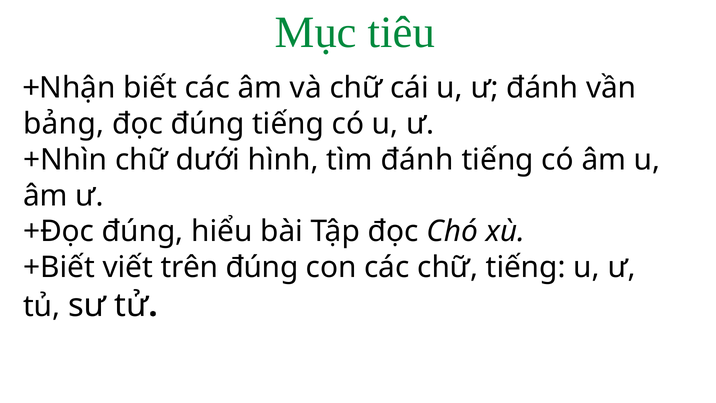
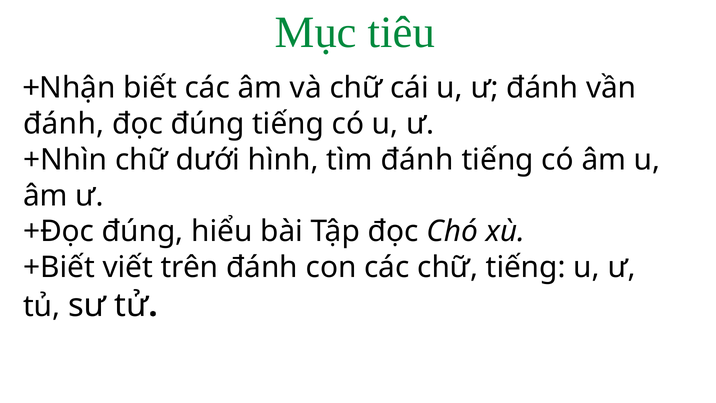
bảng: bảng -> đánh (64, 124)
trên đúng: đúng -> đánh (262, 267)
